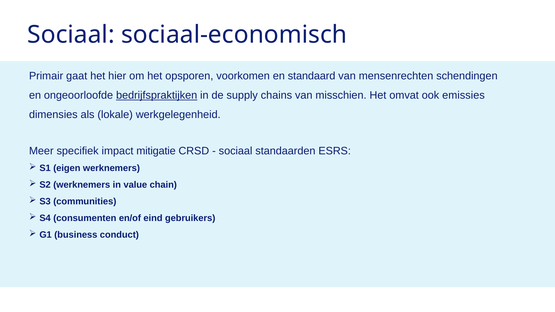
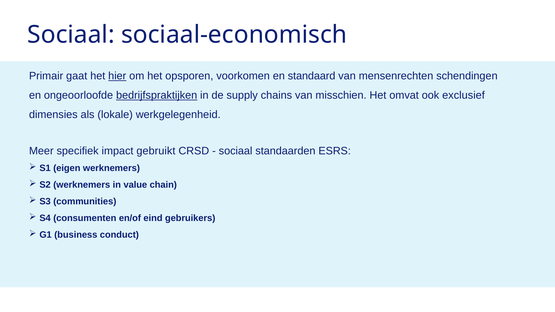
hier underline: none -> present (117, 76)
emissies: emissies -> exclusief (463, 95)
mitigatie: mitigatie -> gebruikt (156, 151)
